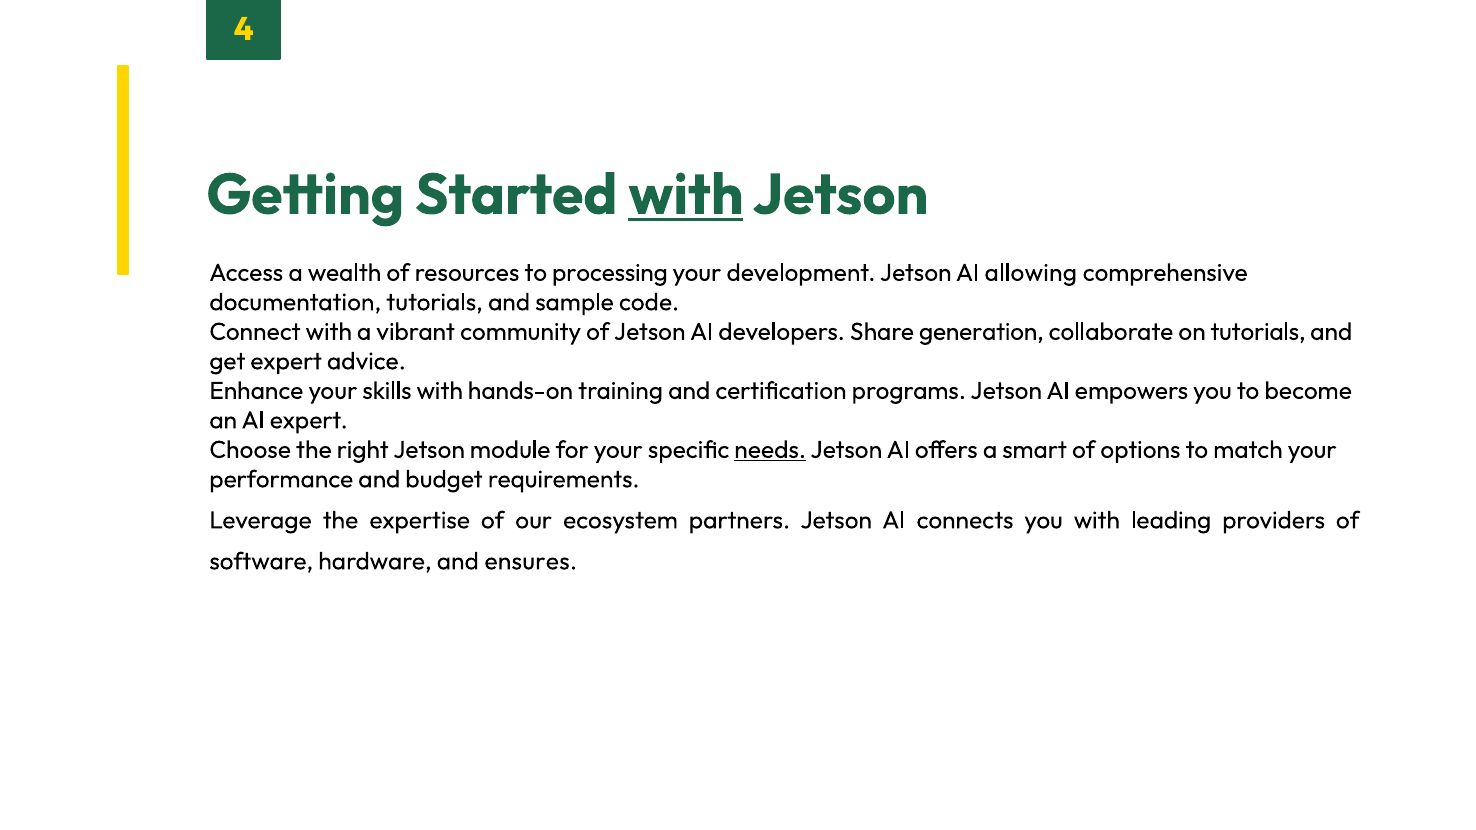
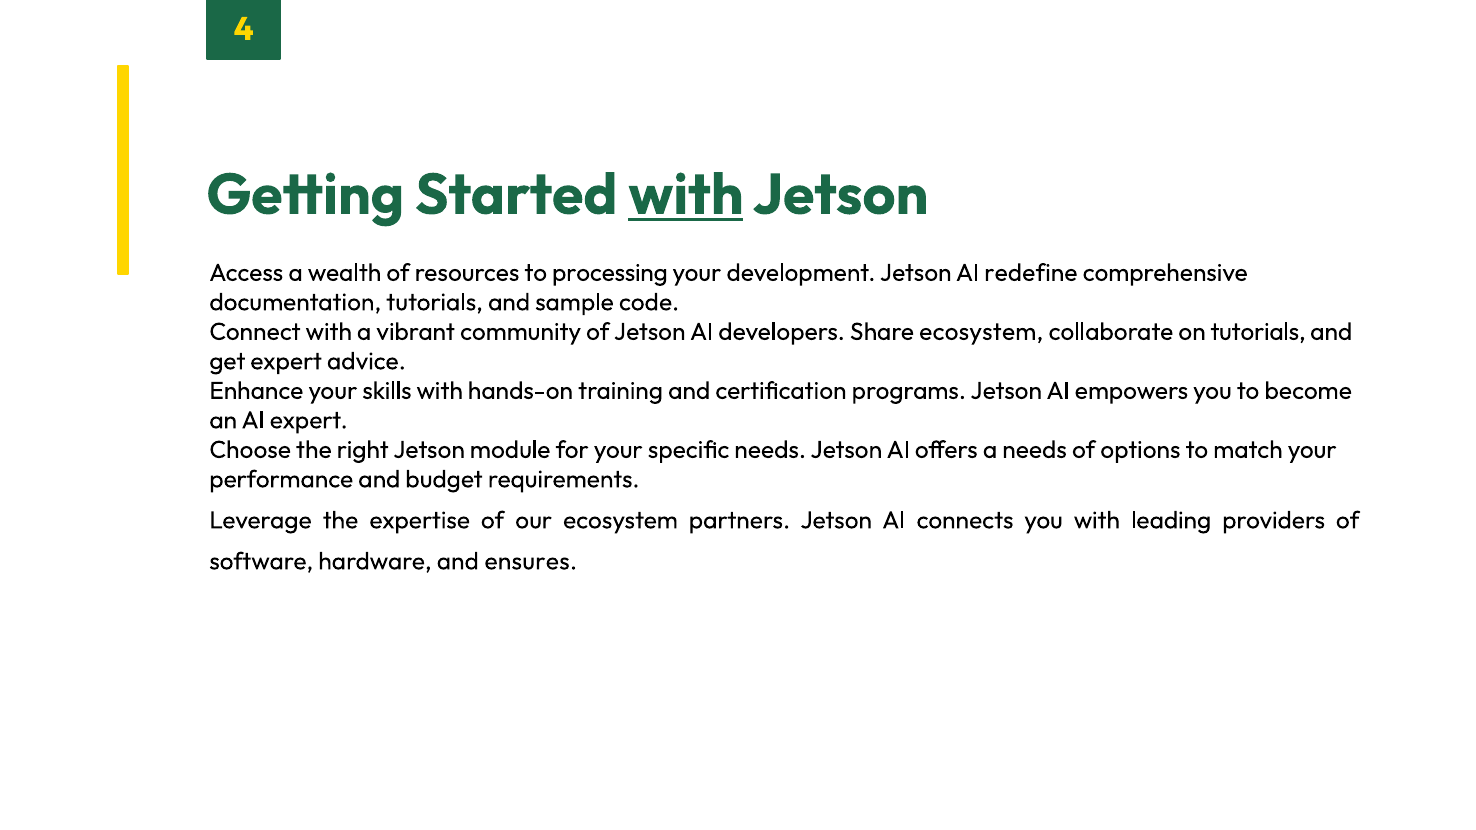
allowing: allowing -> redefine (1031, 273)
Share generation: generation -> ecosystem (981, 332)
needs underline: present -> none (770, 450)
a smart: smart -> needs (1035, 450)
